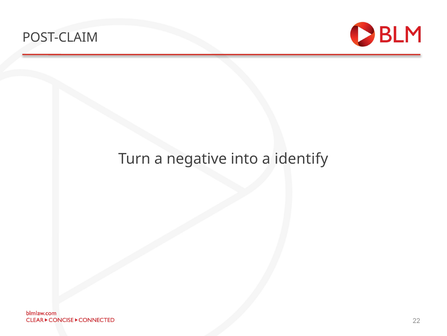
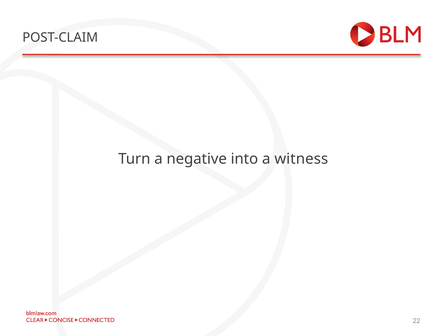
identify: identify -> witness (301, 159)
